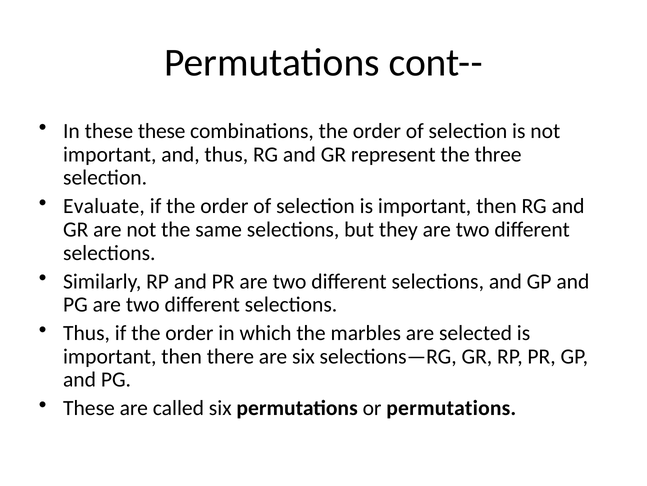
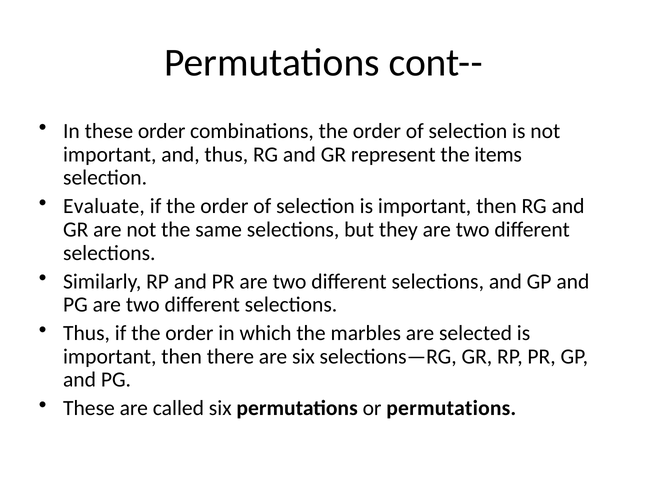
these these: these -> order (162, 131)
three: three -> items (498, 154)
